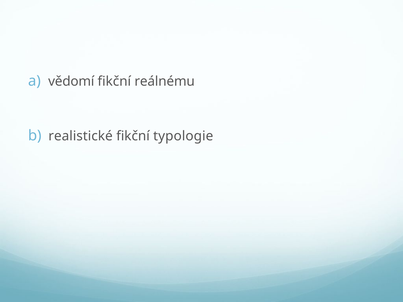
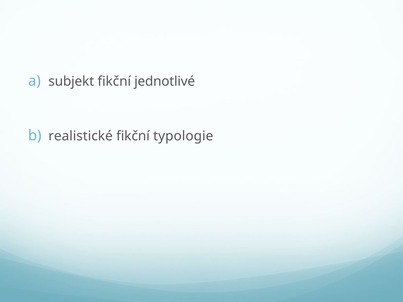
vědomí: vědomí -> subjekt (71, 82)
reálnému: reálnému -> jednotlivé (165, 82)
